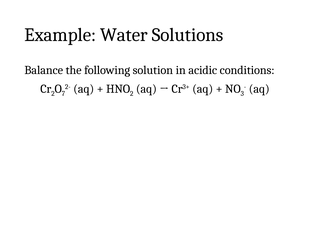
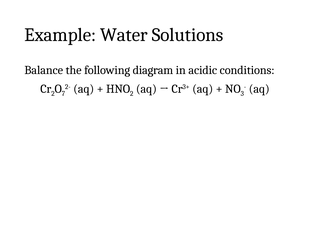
solution: solution -> diagram (153, 70)
